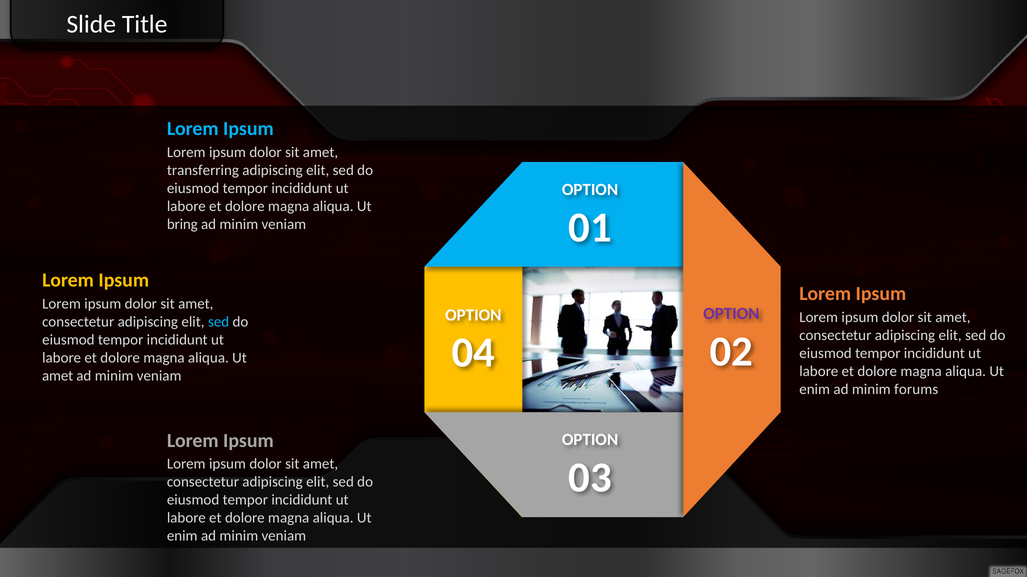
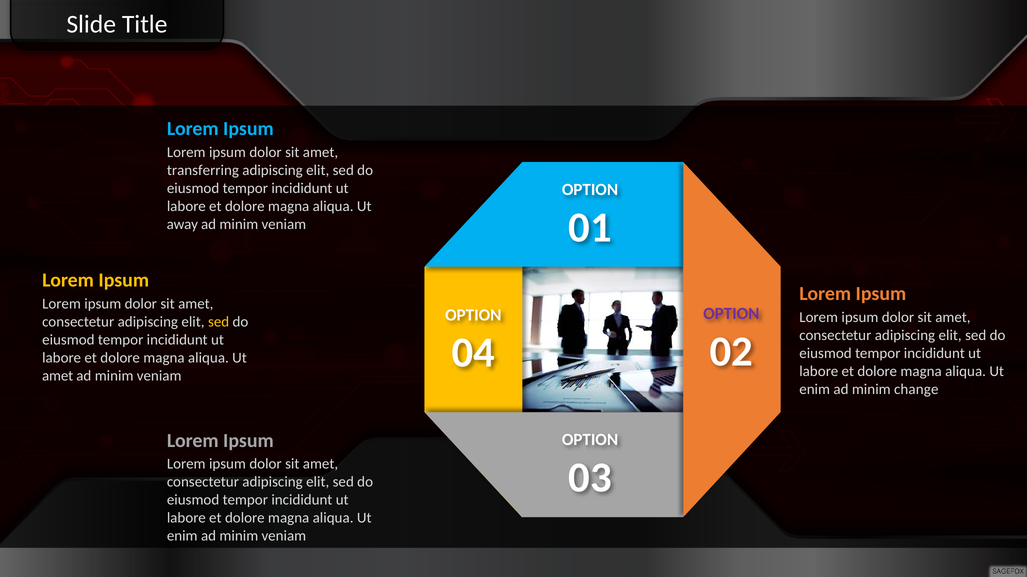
bring: bring -> away (182, 224)
sed colour: light blue -> yellow (219, 322)
forums: forums -> change (916, 390)
